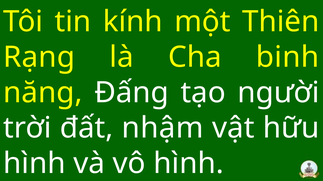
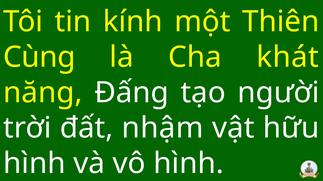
Rạng: Rạng -> Cùng (39, 57)
binh: binh -> khát (288, 57)
